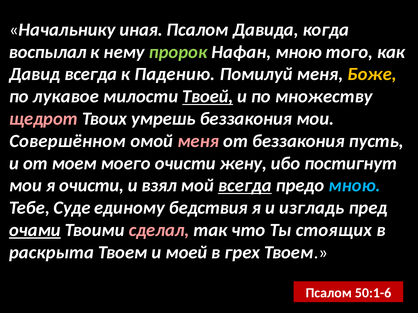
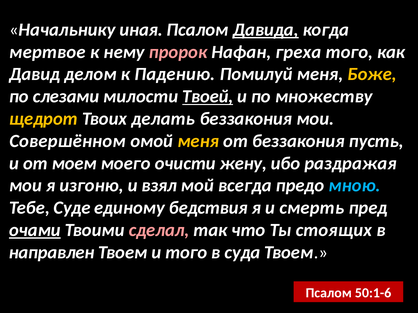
Давида underline: none -> present (266, 30)
воспылал: воспылал -> мертвое (47, 52)
пророк colour: light green -> pink (178, 52)
Нафан мною: мною -> греха (298, 52)
Давид всегда: всегда -> делом (90, 74)
лукавое: лукавое -> слезами (66, 97)
щедрот colour: pink -> yellow (43, 119)
умрешь: умрешь -> делать (163, 119)
меня colour: pink -> yellow (198, 141)
постигнут: постигнут -> раздражая (351, 164)
я очисти: очисти -> изгоню (91, 186)
всегда underline: present -> none (245, 186)
изгладь: изгладь -> смерть (312, 208)
раскрыта: раскрыта -> направлен (52, 253)
и моей: моей -> того (186, 253)
грех: грех -> суда (242, 253)
